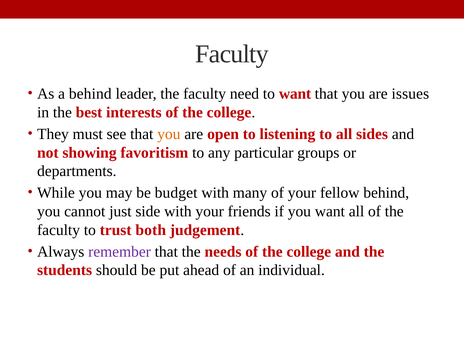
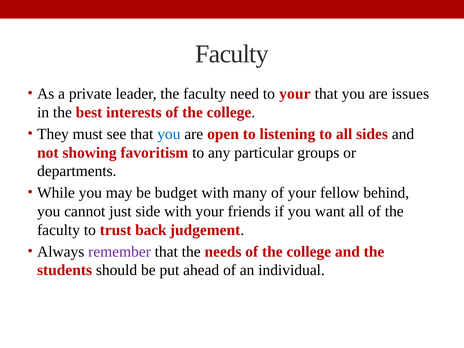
a behind: behind -> private (90, 94)
to want: want -> your (295, 94)
you colour: orange -> blue (169, 134)
both: both -> back (151, 230)
